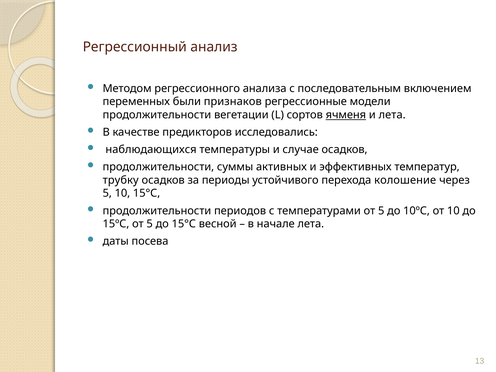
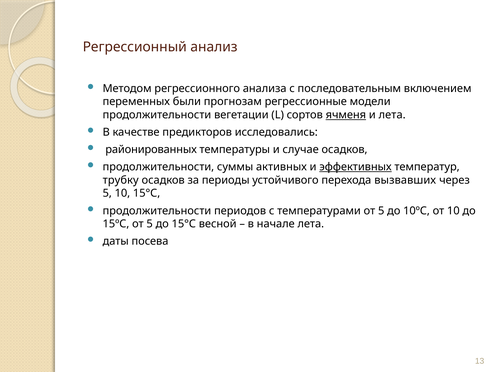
признаков: признаков -> прогнозам (233, 102)
наблюдающихся: наблюдающихся -> районированных (151, 150)
эффективных underline: none -> present (355, 167)
колошение: колошение -> вызвавших (405, 180)
